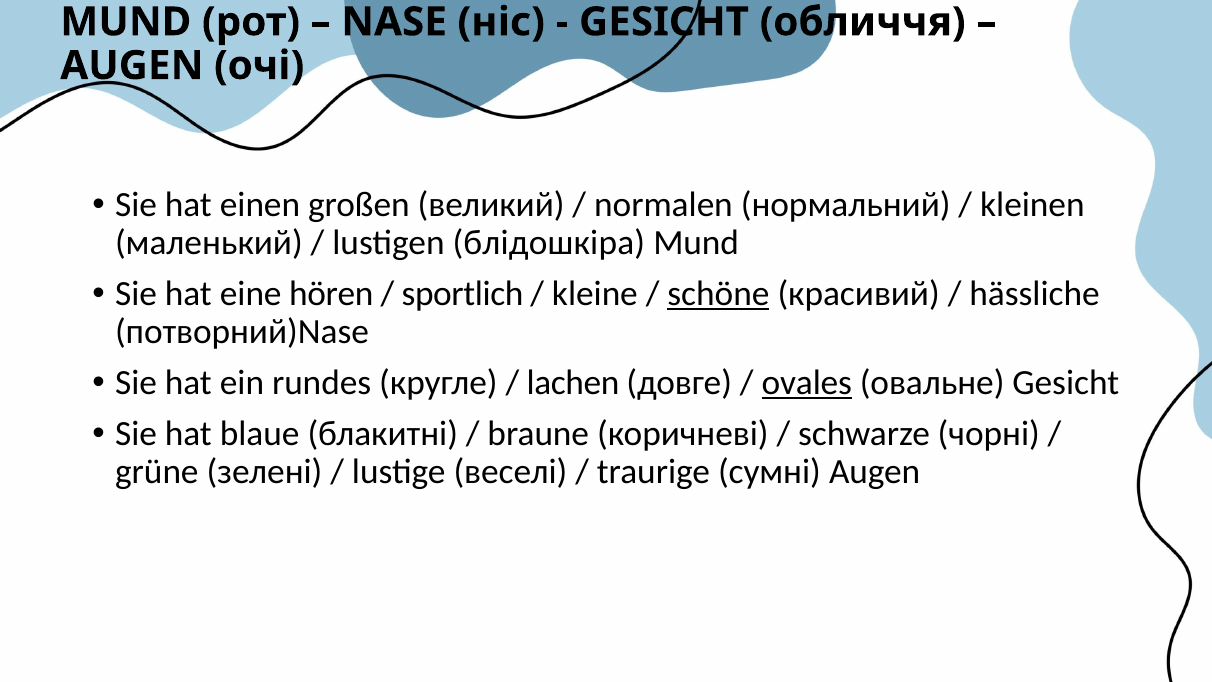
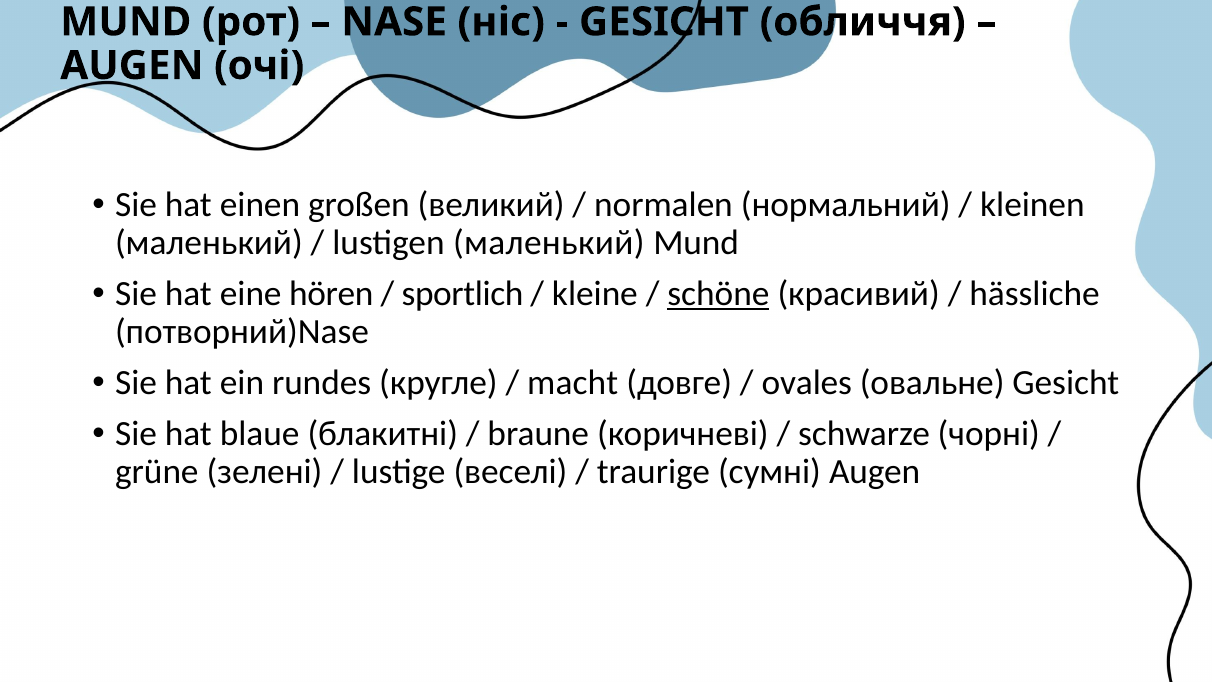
lustigen блідошкіра: блідошкіра -> маленький (549, 243)
lachen: lachen -> macht (573, 383)
ovales underline: present -> none (807, 383)
